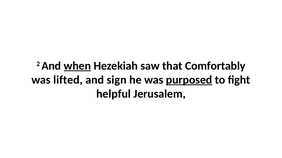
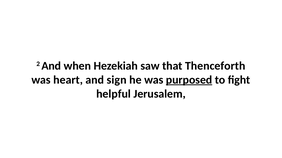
when underline: present -> none (77, 66)
Comfortably: Comfortably -> Thenceforth (215, 66)
lifted: lifted -> heart (68, 80)
